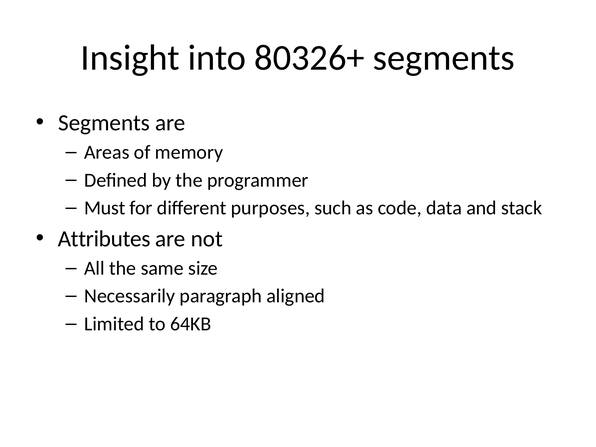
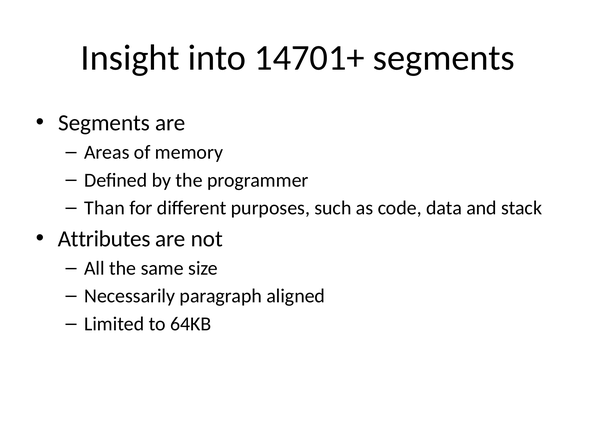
80326+: 80326+ -> 14701+ (309, 58)
Must: Must -> Than (105, 208)
